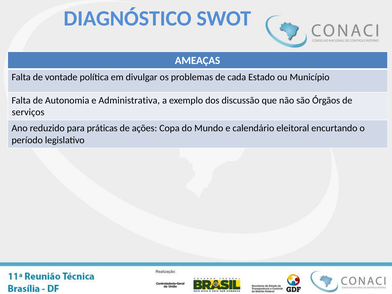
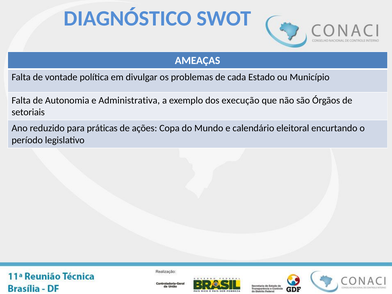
discussão: discussão -> execução (241, 100)
serviços: serviços -> setoriais (28, 112)
